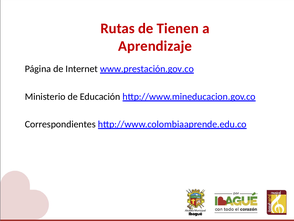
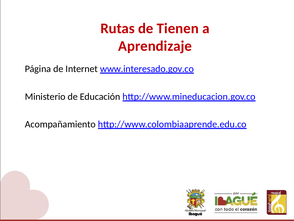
www.prestación.gov.co: www.prestación.gov.co -> www.interesado.gov.co (147, 69)
Correspondientes: Correspondientes -> Acompañamiento (60, 124)
